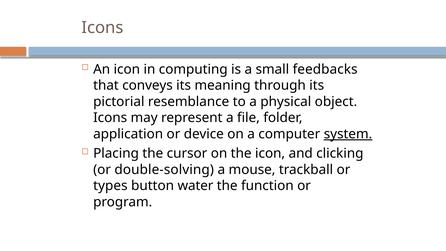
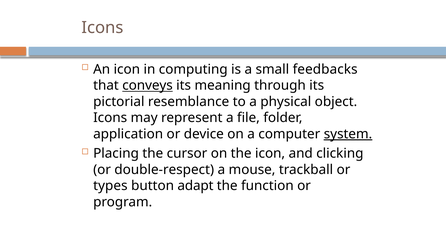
conveys underline: none -> present (148, 85)
double-solving: double-solving -> double-respect (164, 170)
water: water -> adapt (195, 186)
